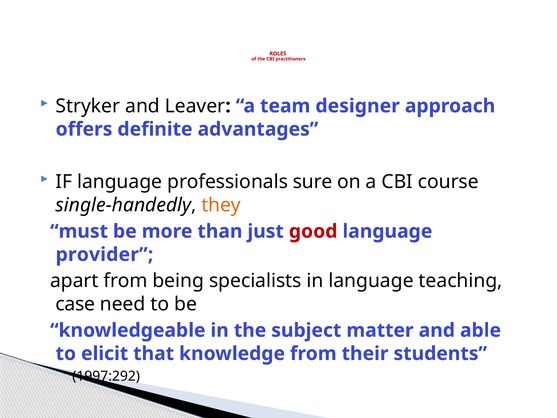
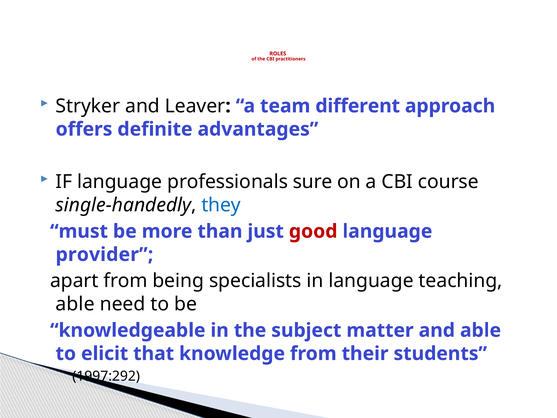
designer: designer -> different (358, 106)
they colour: orange -> blue (221, 205)
case: case -> able (75, 304)
